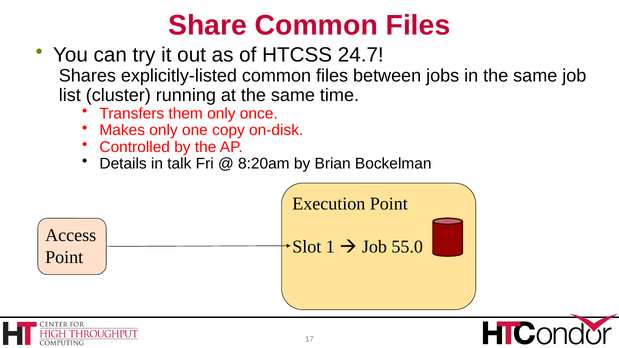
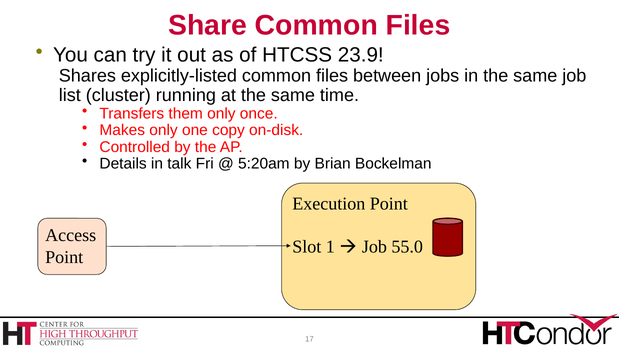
24.7: 24.7 -> 23.9 (361, 55)
8:20am: 8:20am -> 5:20am (264, 164)
